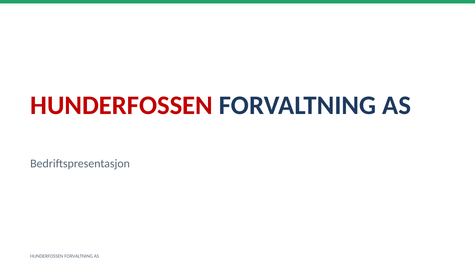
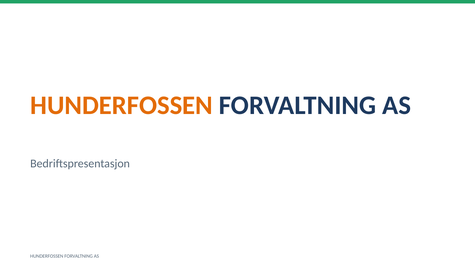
HUNDERFOSSEN colour: red -> orange (122, 105)
